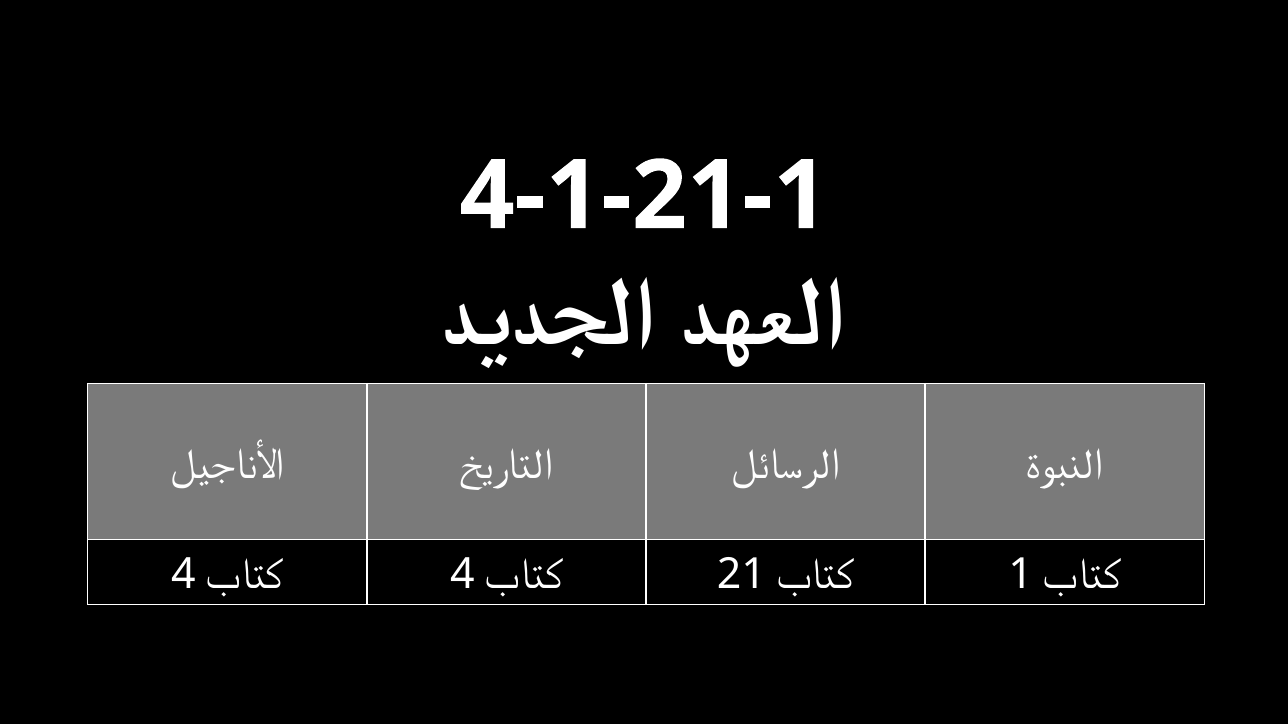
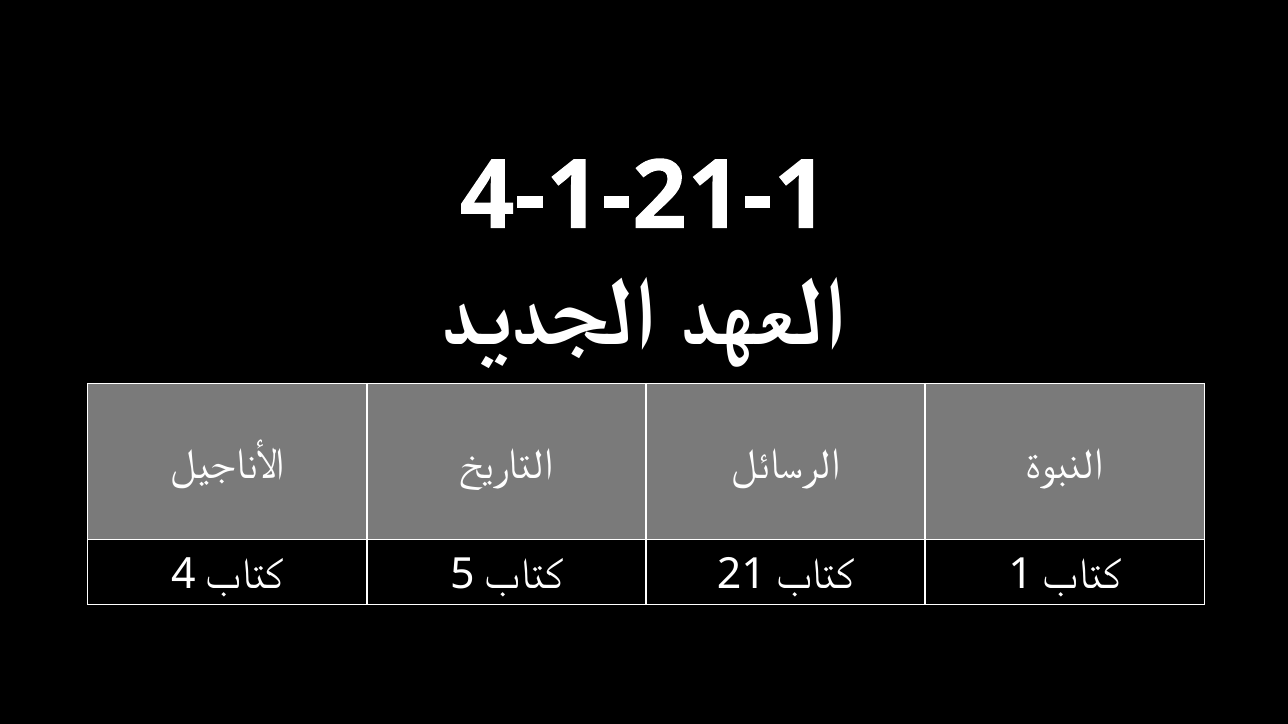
4: 4 -> 5 (462, 575)
